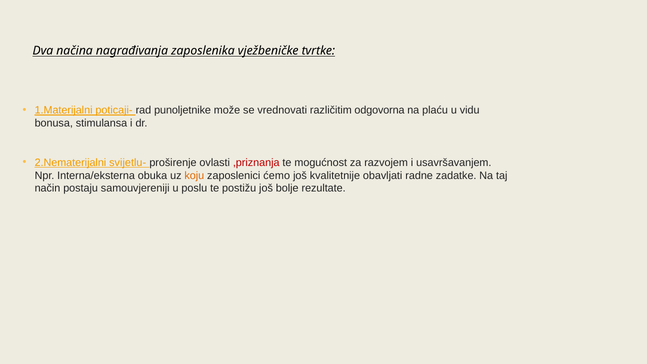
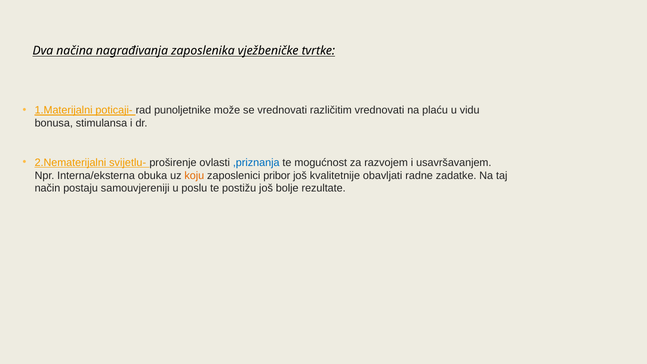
različitim odgovorna: odgovorna -> vrednovati (379, 110)
,priznanja colour: red -> blue (256, 162)
ćemo: ćemo -> pribor (277, 175)
